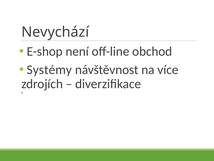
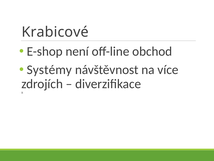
Nevychází: Nevychází -> Krabicové (55, 32)
